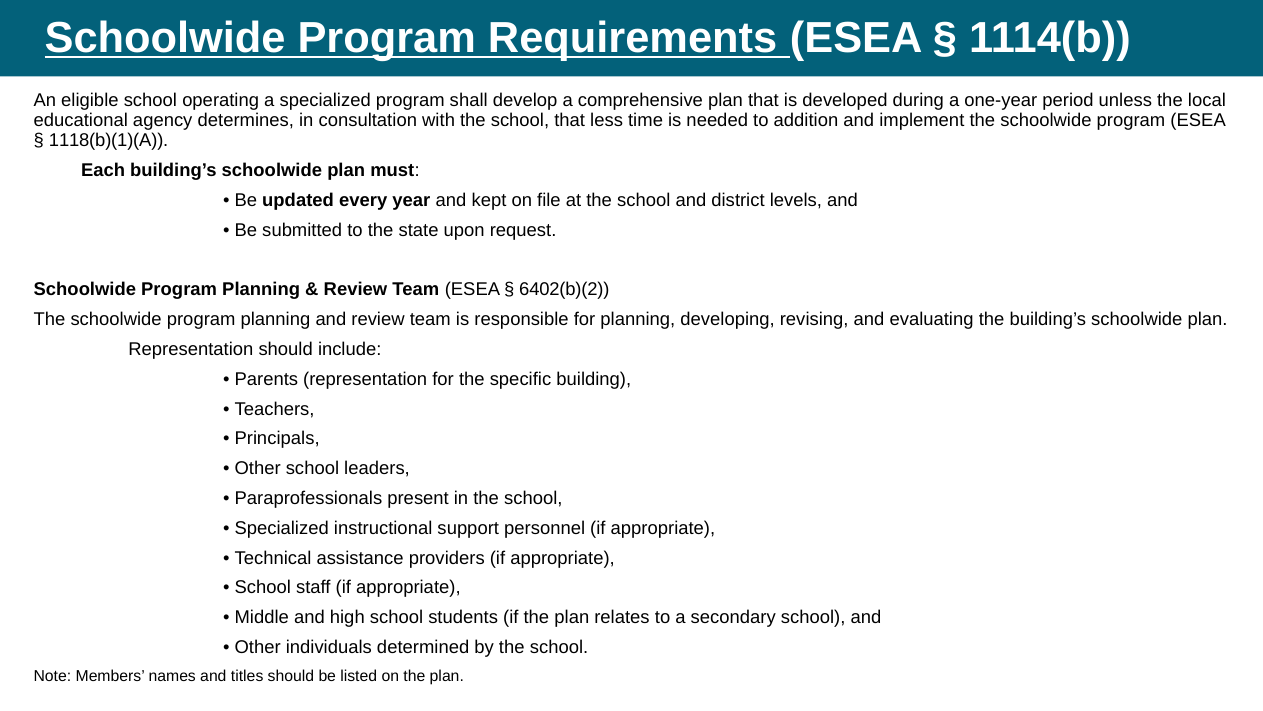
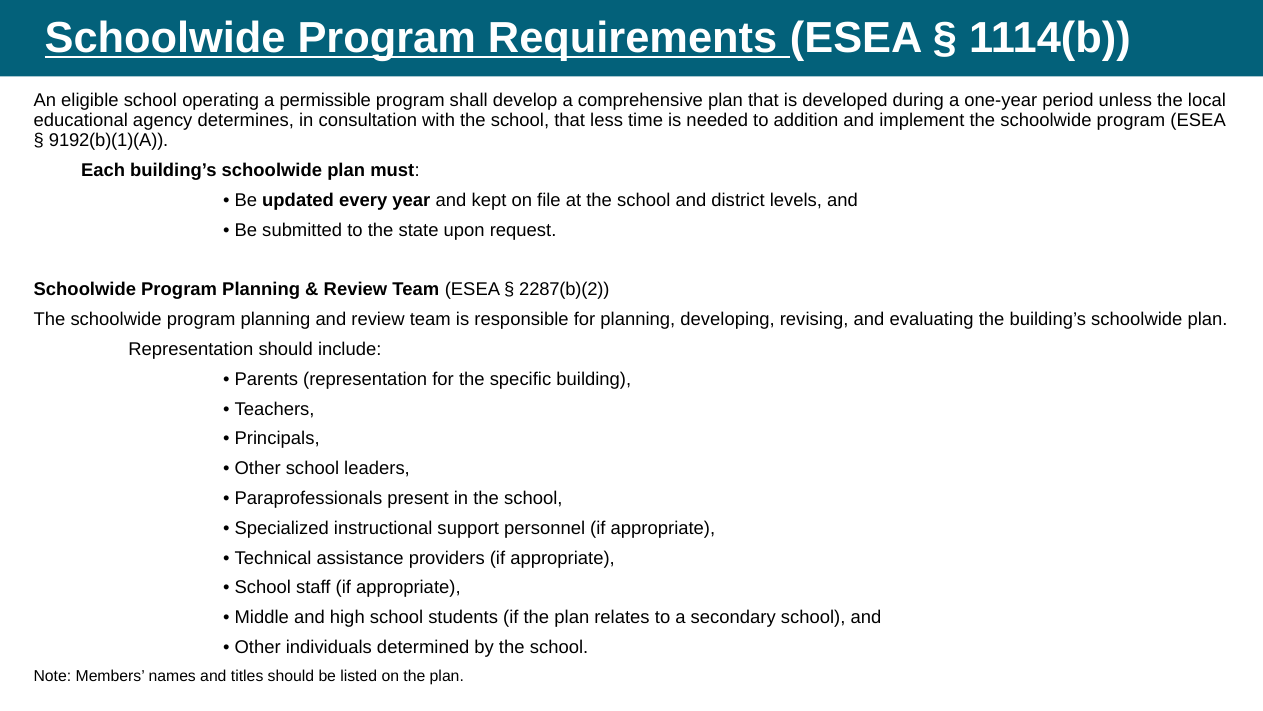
a specialized: specialized -> permissible (325, 101)
1118(b)(1)(A: 1118(b)(1)(A -> 9192(b)(1)(A (109, 141)
6402(b)(2: 6402(b)(2 -> 2287(b)(2 (564, 289)
